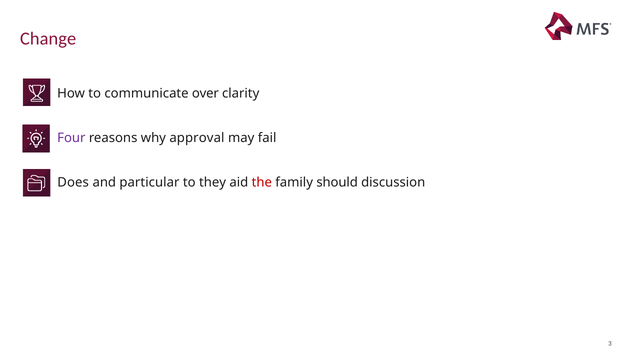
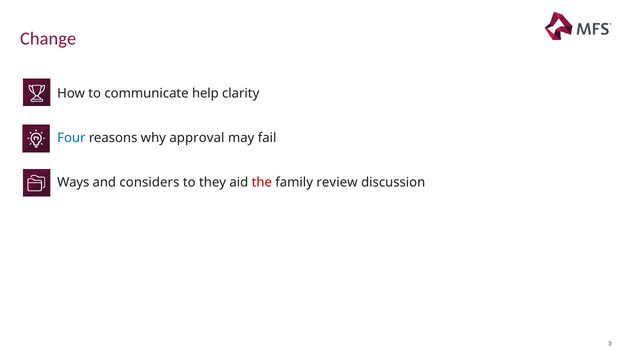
over: over -> help (205, 94)
Four colour: purple -> blue (71, 138)
Does: Does -> Ways (73, 182)
particular: particular -> considers (149, 182)
should: should -> review (337, 182)
